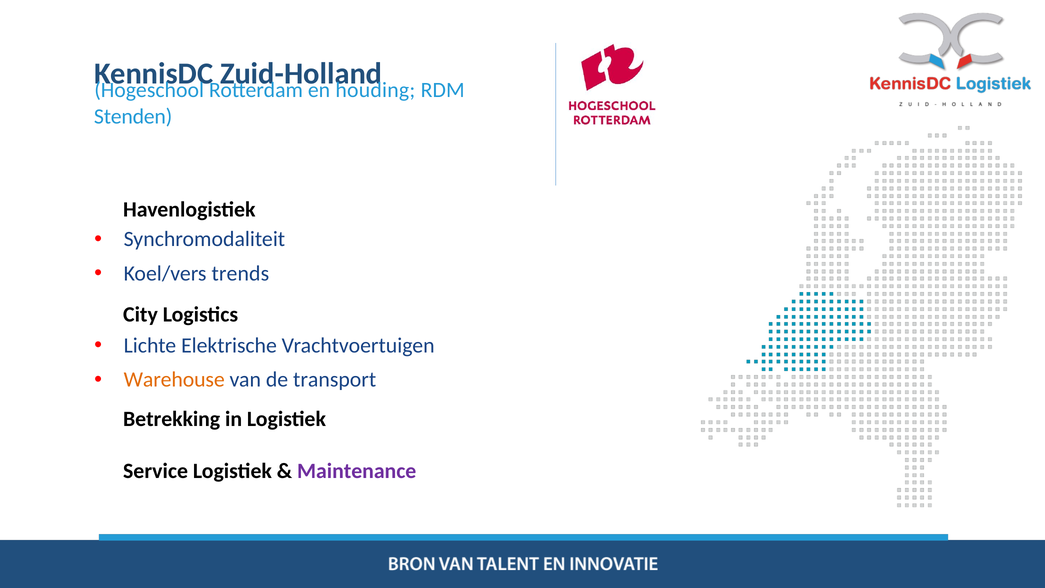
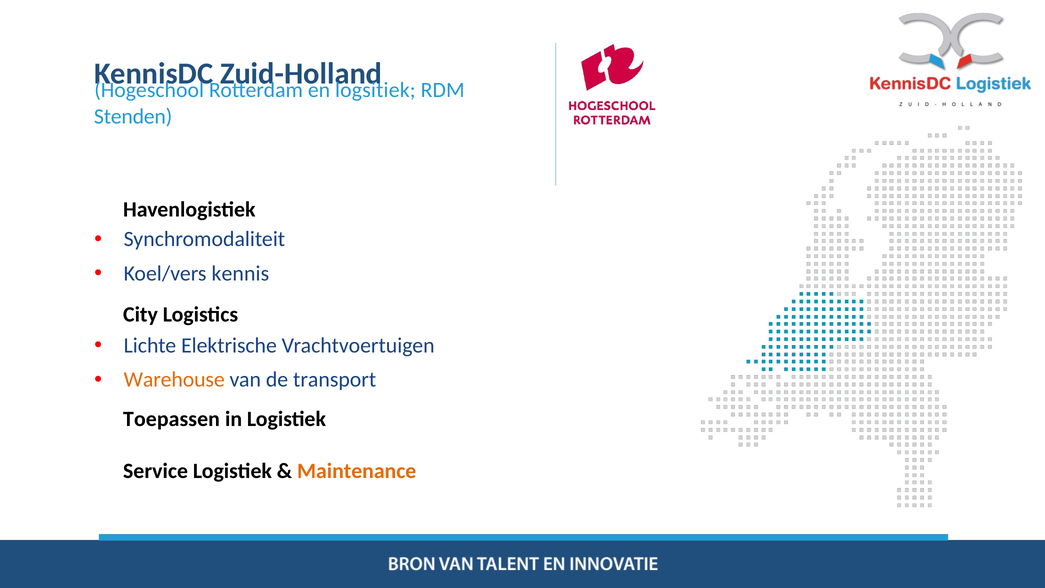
houding: houding -> logsitiek (375, 90)
trends: trends -> kennis (240, 274)
Betrekking: Betrekking -> Toepassen (172, 419)
Maintenance colour: purple -> orange (357, 471)
